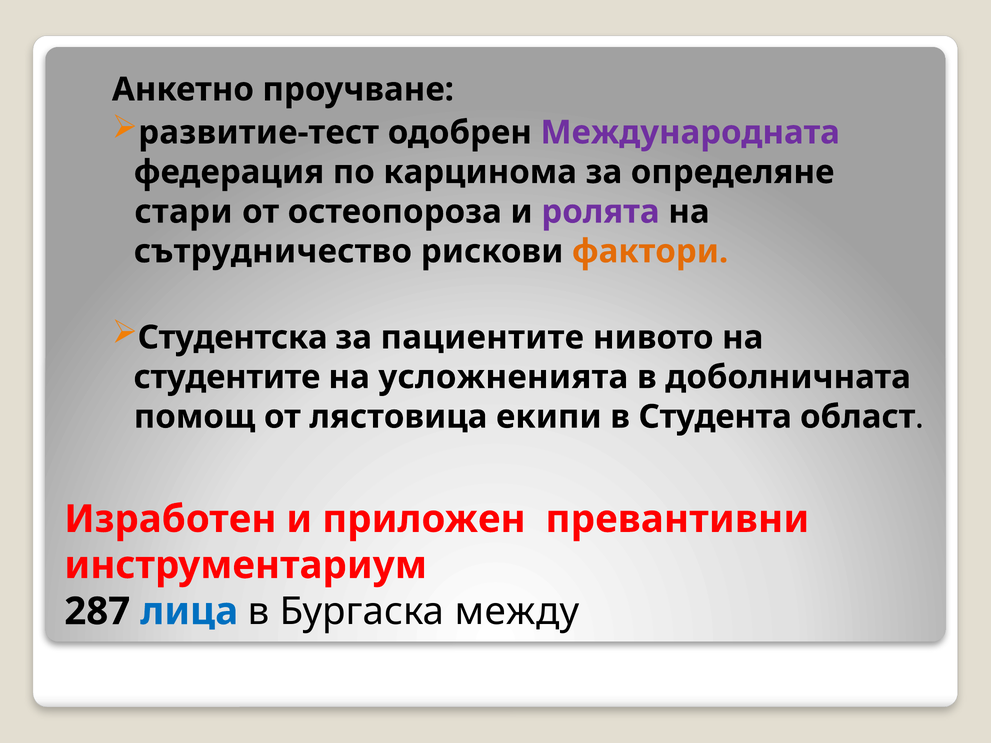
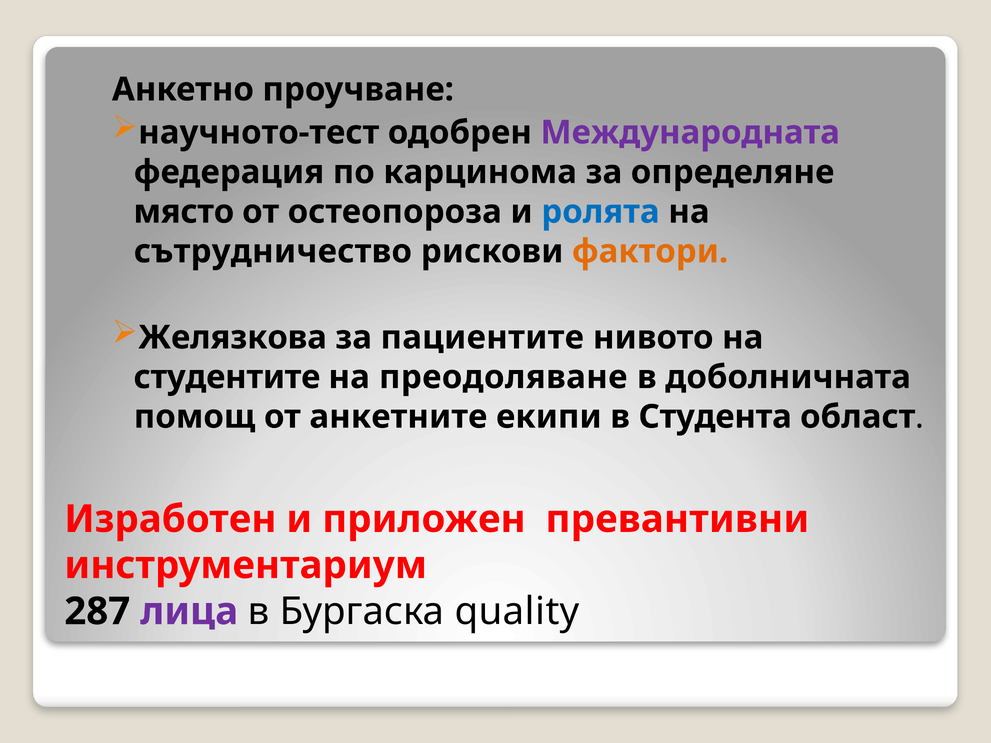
развитие-тест: развитие-тест -> научното-тест (259, 133)
стари: стари -> място (184, 212)
ролята colour: purple -> blue (600, 212)
Студентска: Студентска -> Желязкова (233, 338)
усложненията: усложненията -> преодоляване (503, 377)
лястовица: лястовица -> анкетните (398, 417)
лица colour: blue -> purple (189, 612)
между: между -> quality (517, 612)
